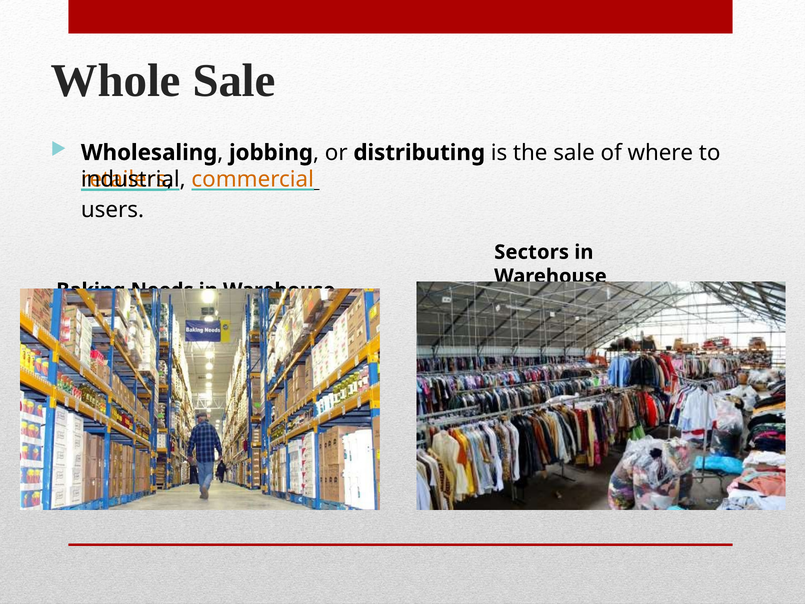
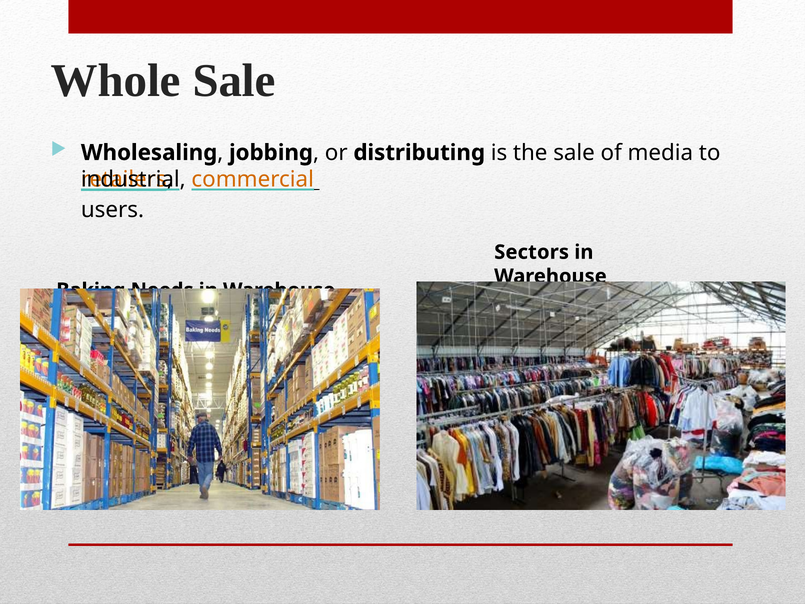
where: where -> media (660, 153)
